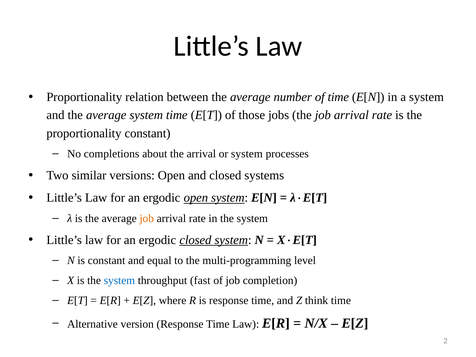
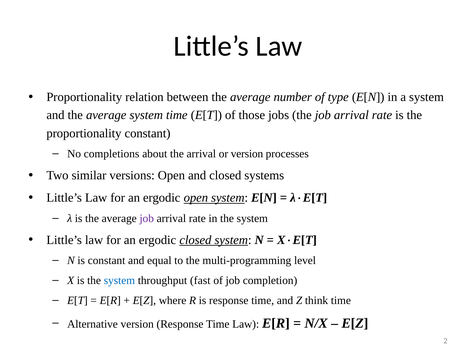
of time: time -> type (338, 97)
or system: system -> version (247, 154)
job colour: orange -> purple (147, 218)
